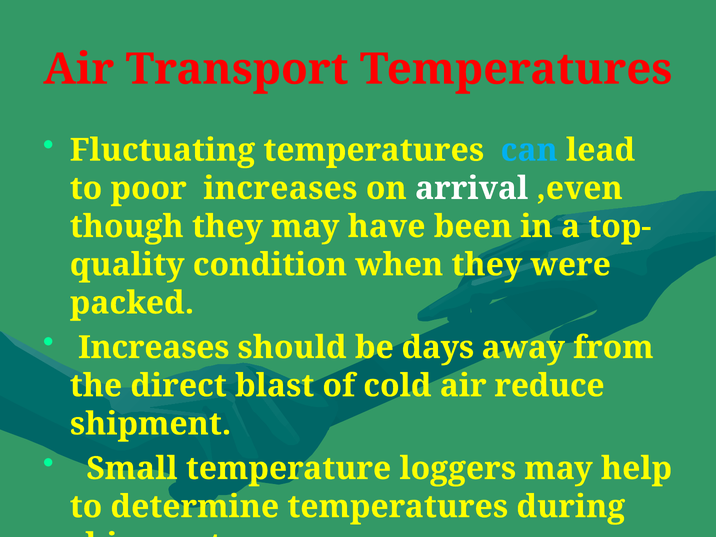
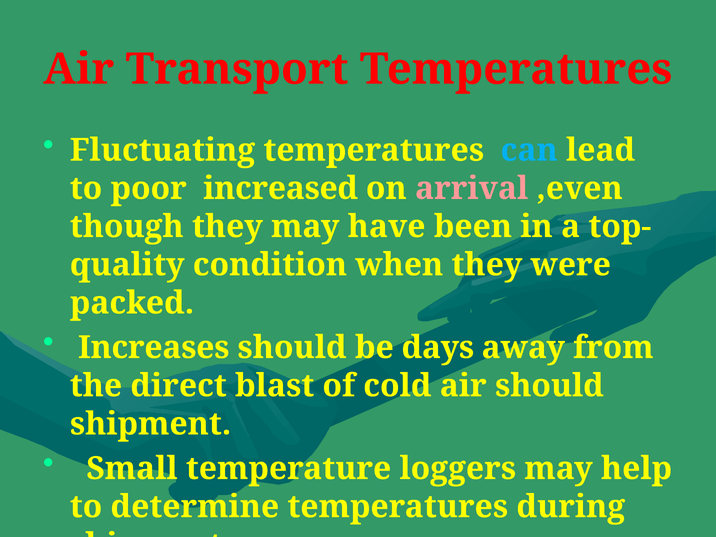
poor increases: increases -> increased (281, 188)
arrival colour: white -> pink (472, 188)
air reduce: reduce -> should (549, 386)
